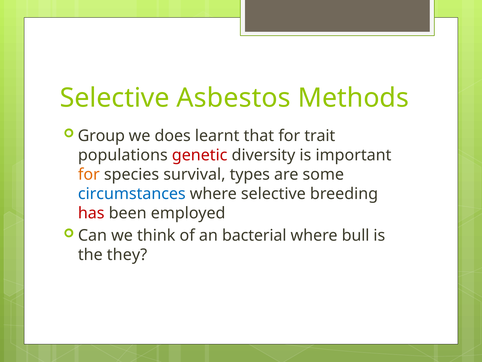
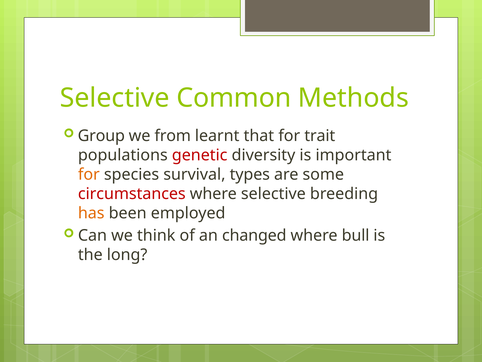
Asbestos: Asbestos -> Common (234, 98)
does: does -> from (173, 136)
circumstances colour: blue -> red (132, 194)
has colour: red -> orange (91, 213)
bacterial: bacterial -> changed (254, 235)
they: they -> long (127, 255)
